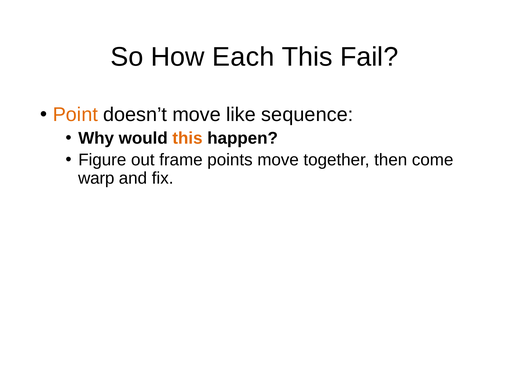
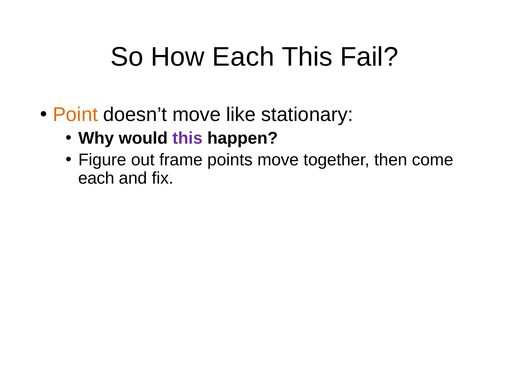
sequence: sequence -> stationary (307, 115)
this colour: orange -> purple (187, 138)
warp: warp -> each (96, 178)
